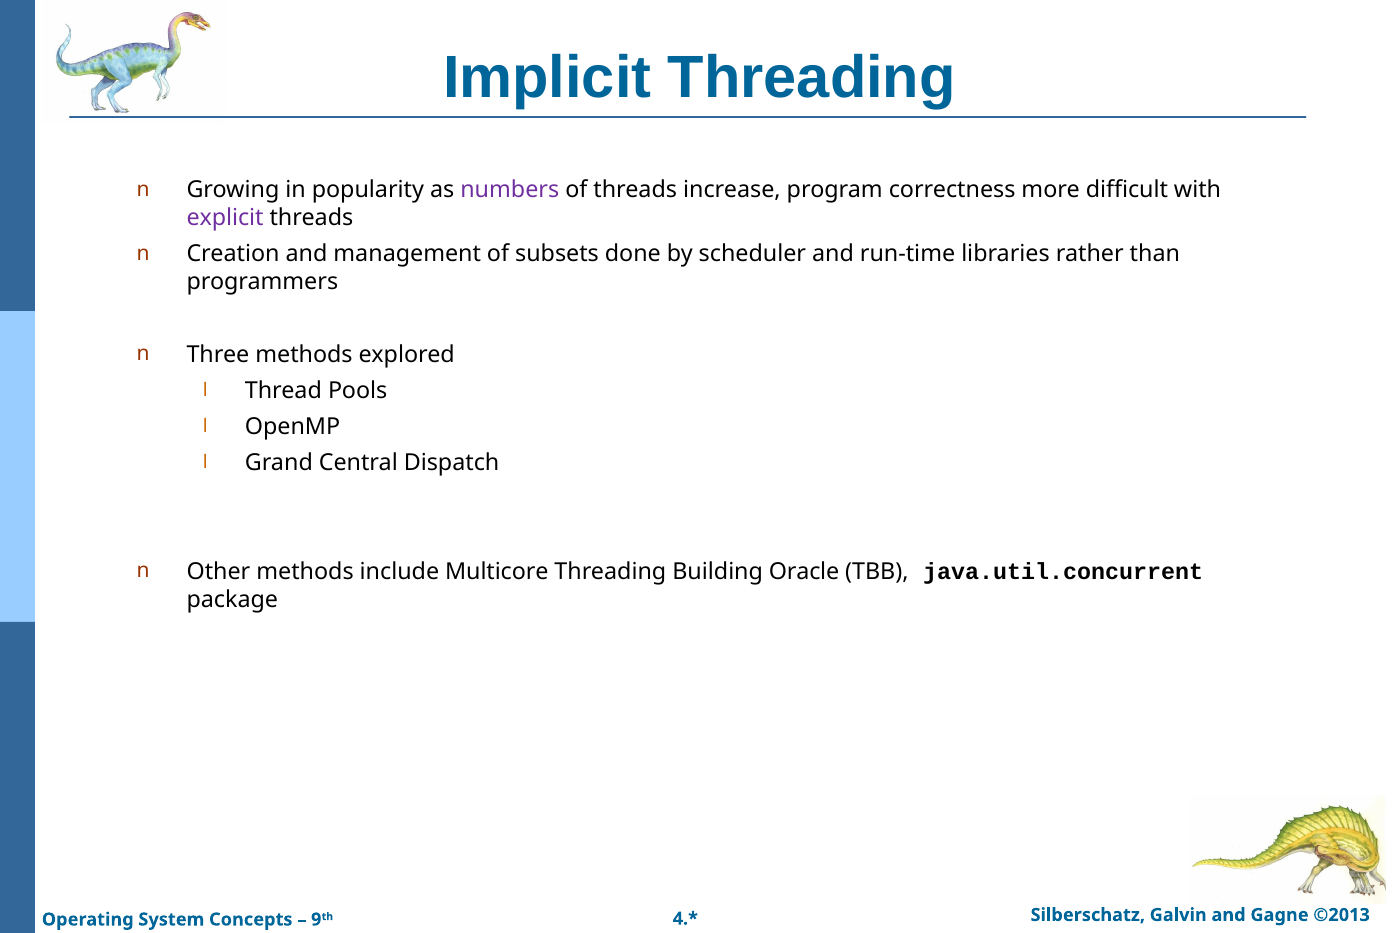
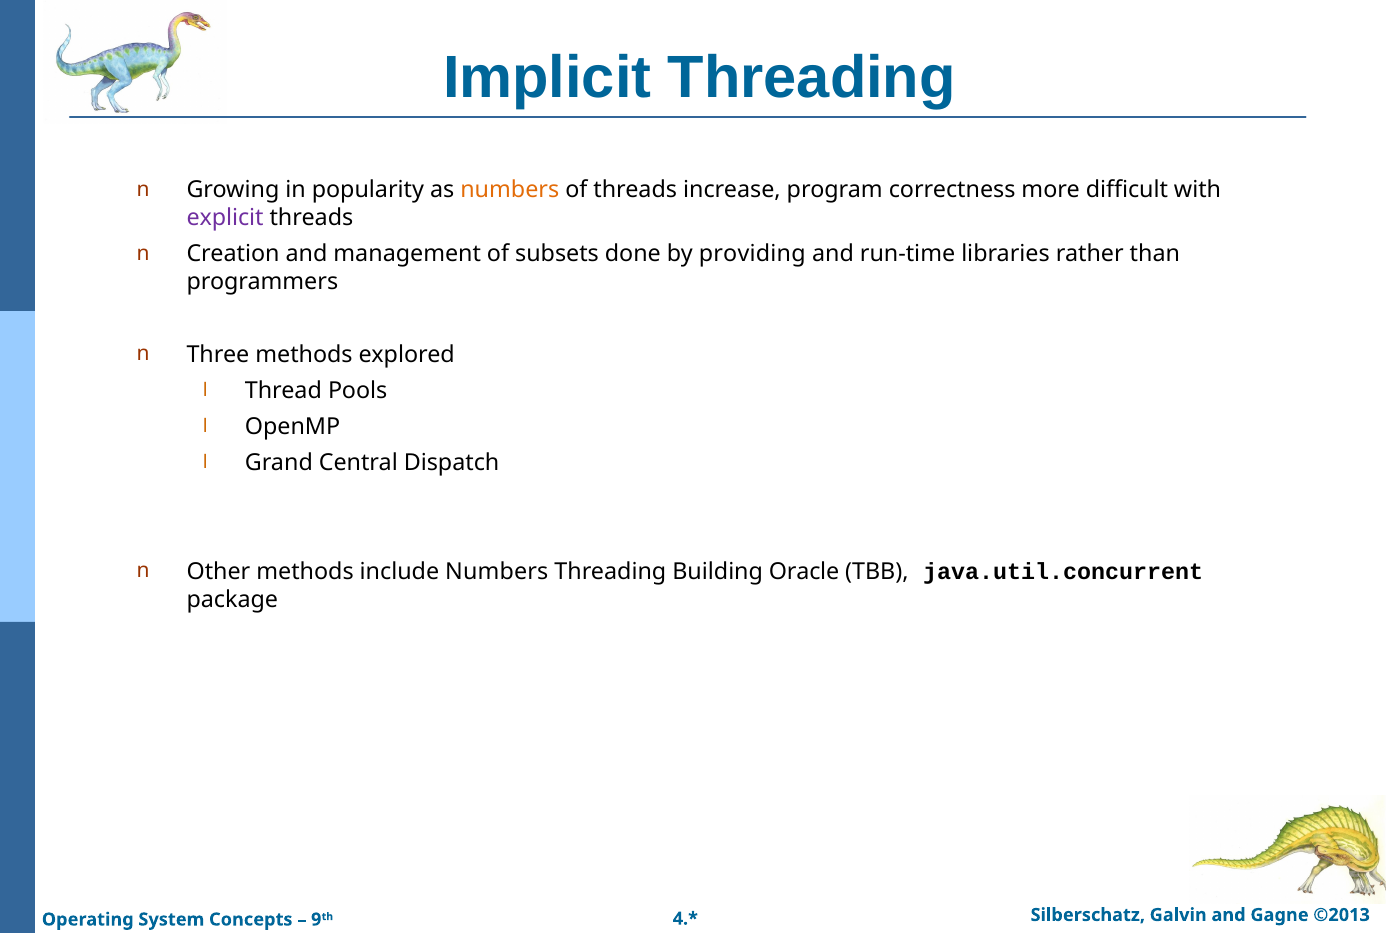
numbers colour: purple -> orange (510, 190)
scheduler: scheduler -> providing (752, 254)
include Multicore: Multicore -> Numbers (497, 571)
